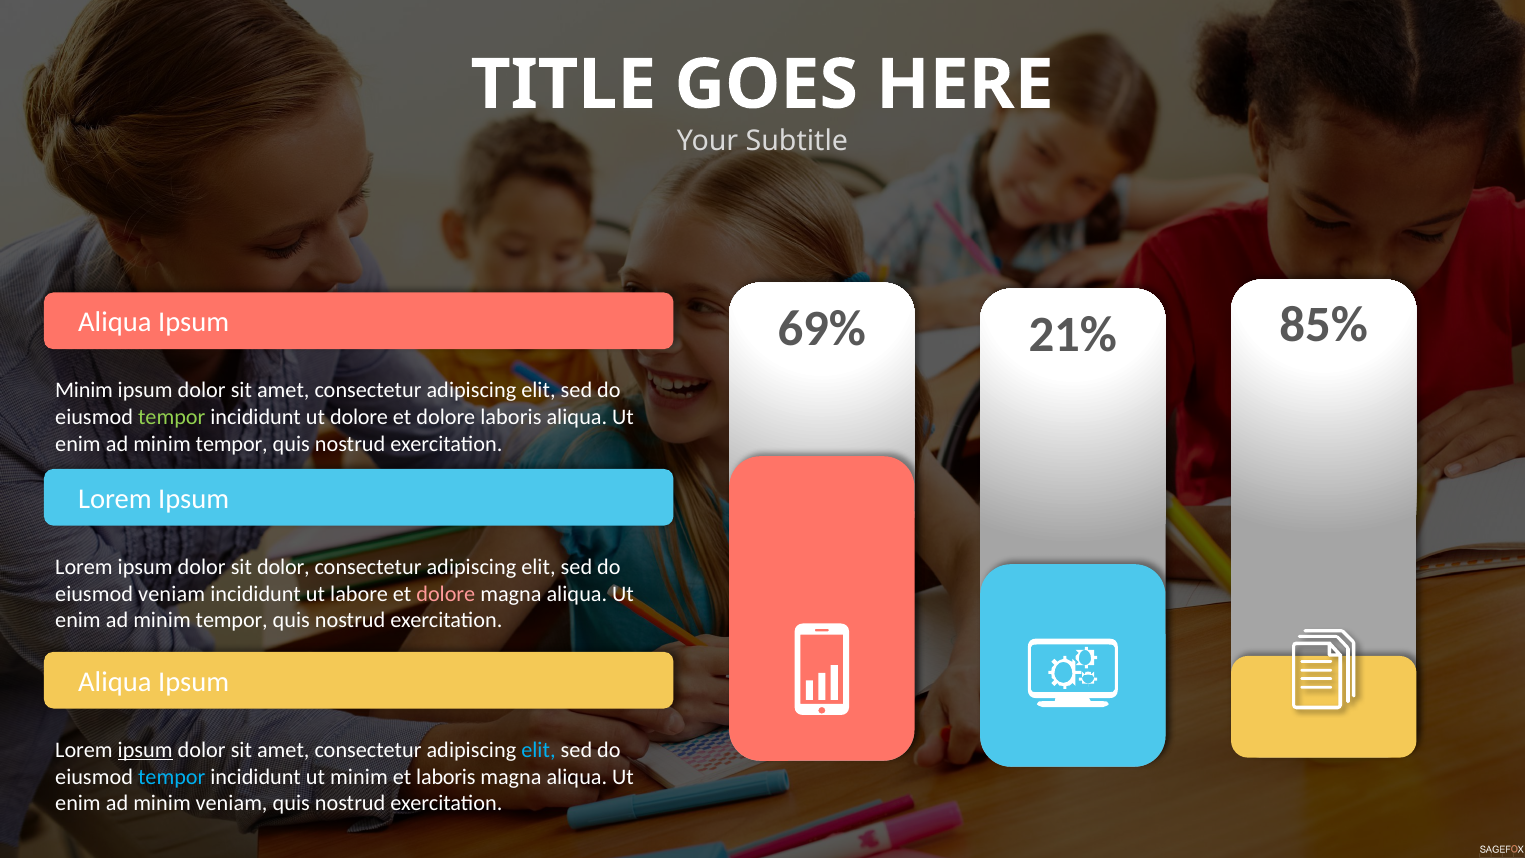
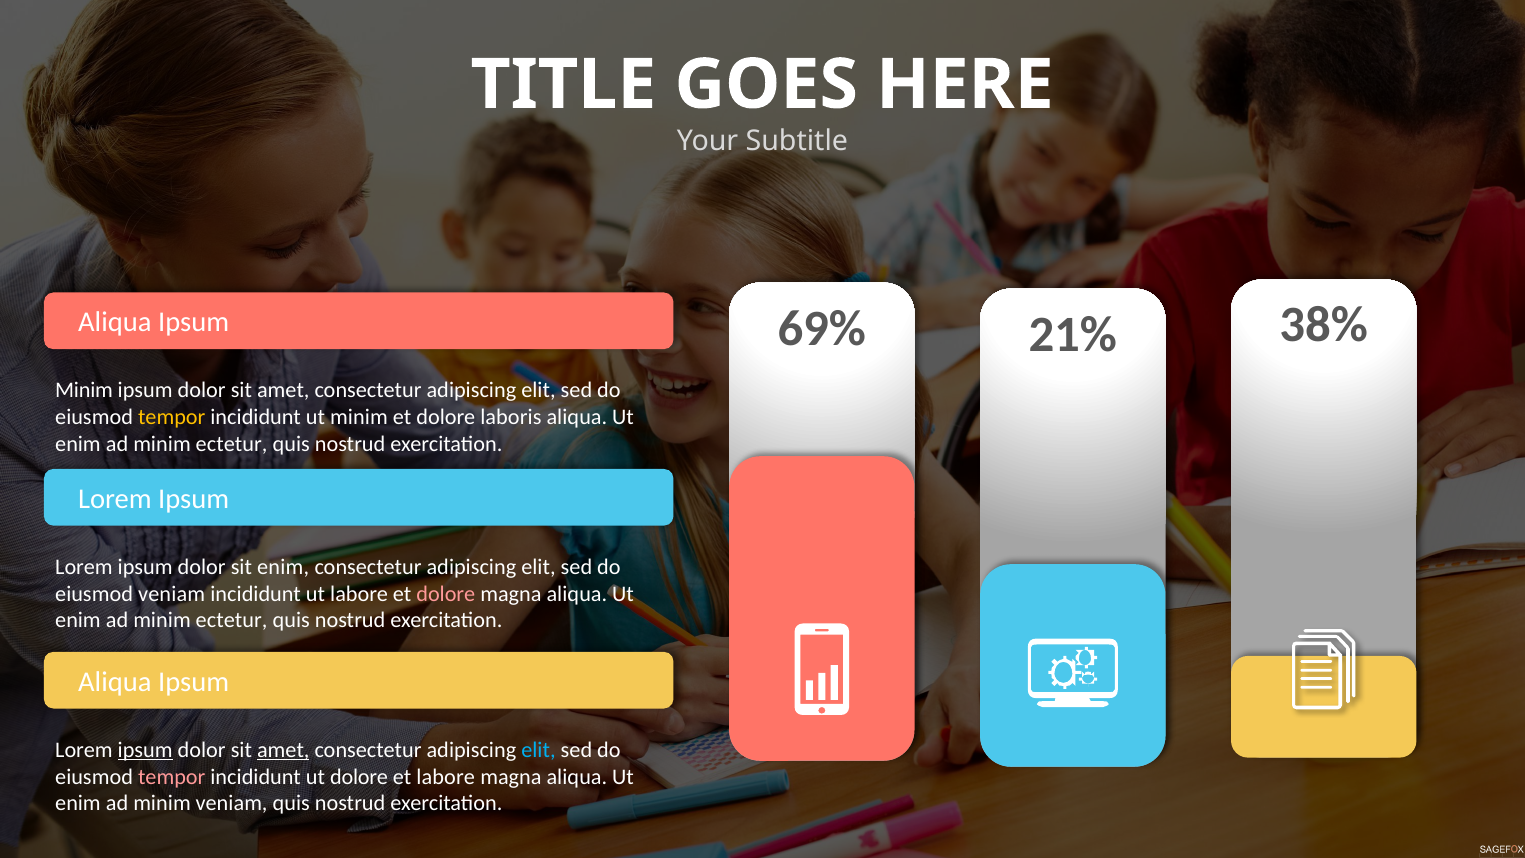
85%: 85% -> 38% (1324, 325)
tempor colour: light green -> yellow (172, 417)
ut dolore: dolore -> minim (359, 417)
tempor: tempor -> ectetur (232, 444)
sit dolor: dolor -> enim (283, 567)
tempor: tempor -> ectetur (232, 620)
amet underline: none -> present (283, 750)
tempor colour: light blue -> pink (172, 776)
ut minim: minim -> dolore (359, 776)
et laboris: laboris -> labore (446, 776)
